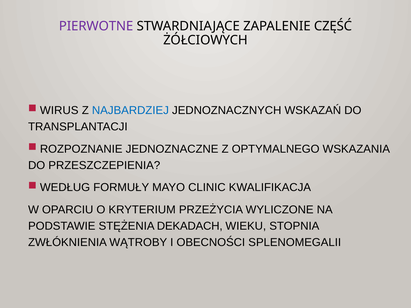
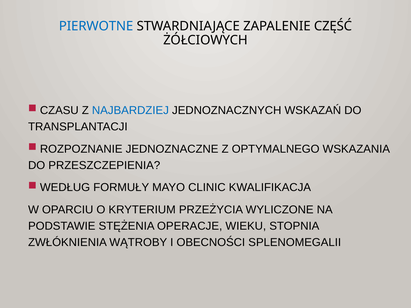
PIERWOTNE colour: purple -> blue (96, 26)
WIRUS: WIRUS -> CZASU (59, 110)
DEKADACH: DEKADACH -> OPERACJE (190, 226)
